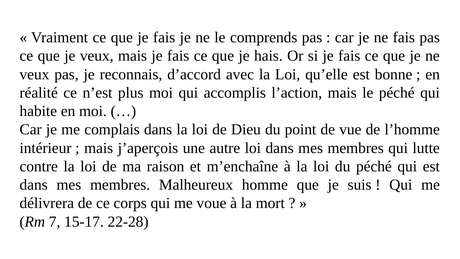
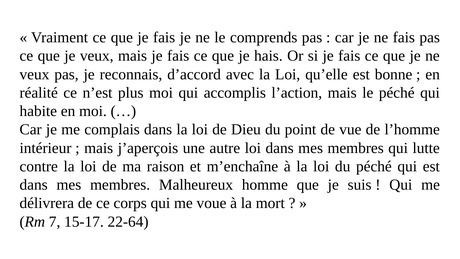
22-28: 22-28 -> 22-64 (128, 221)
